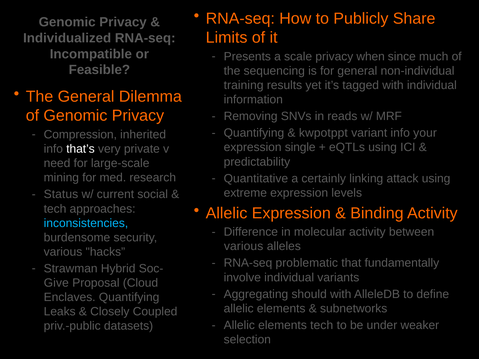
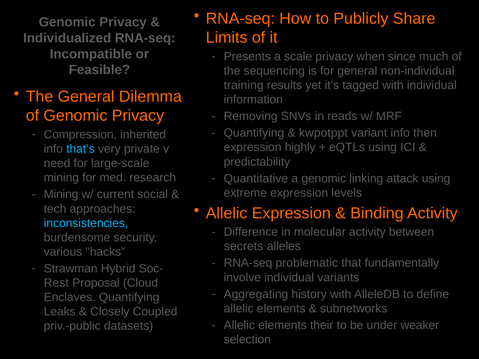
your: your -> then (425, 133)
single: single -> highly (300, 147)
that’s colour: white -> light blue (81, 149)
a certainly: certainly -> genomic (324, 179)
Status: Status -> Mining (61, 194)
various: various -> secrets (244, 246)
Give: Give -> Rest (56, 283)
should: should -> history (309, 294)
elements tech: tech -> their (322, 326)
